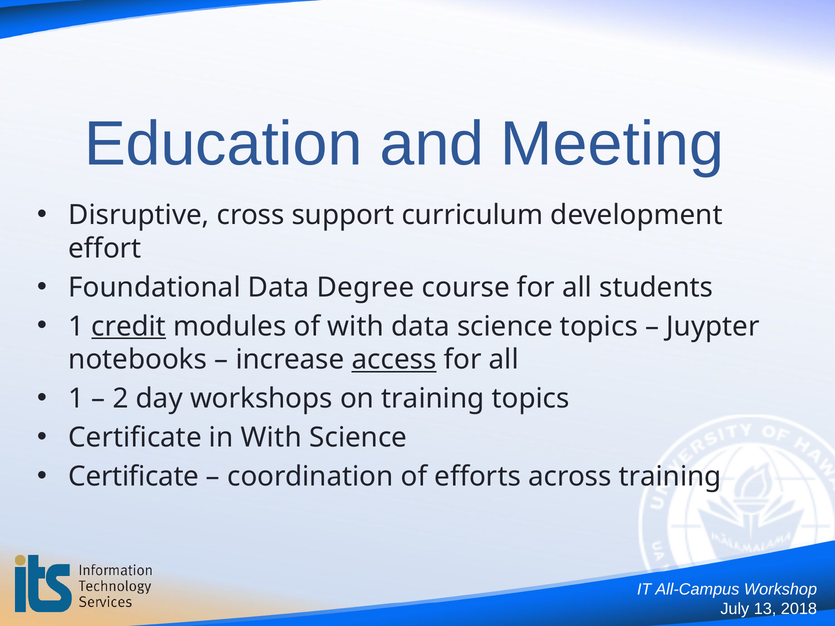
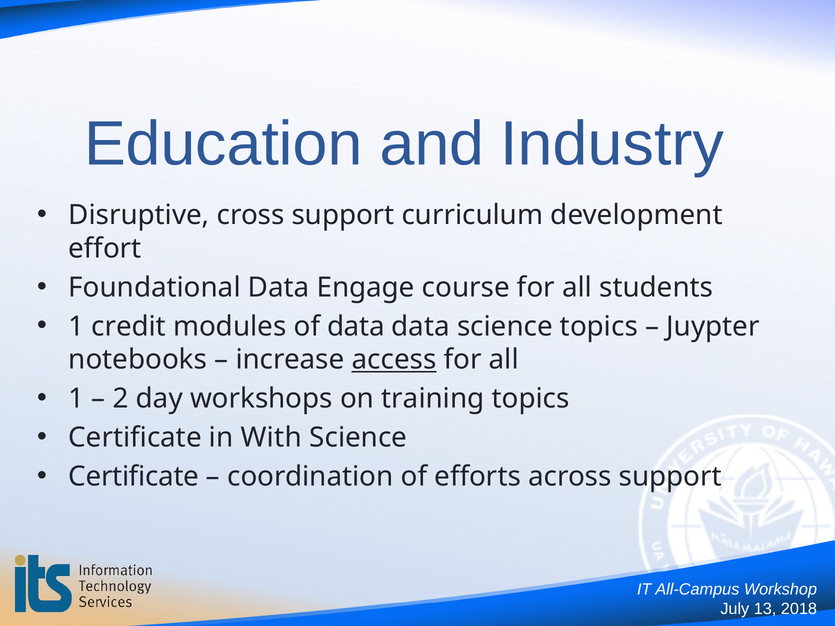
Meeting: Meeting -> Industry (612, 144)
Degree: Degree -> Engage (366, 287)
credit underline: present -> none (129, 326)
of with: with -> data (356, 326)
across training: training -> support (670, 477)
